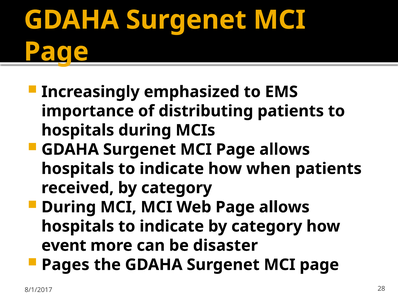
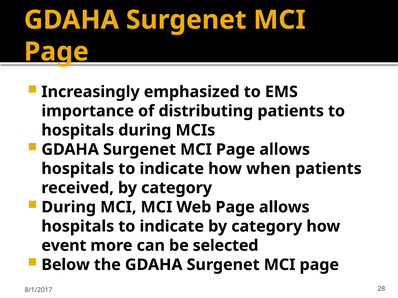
disaster: disaster -> selected (226, 246)
Pages: Pages -> Below (66, 265)
